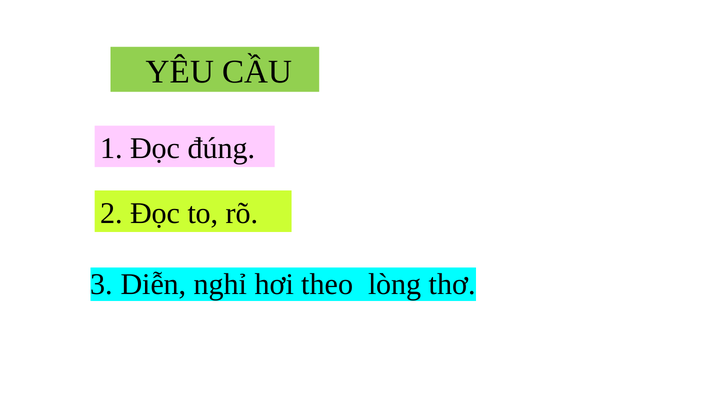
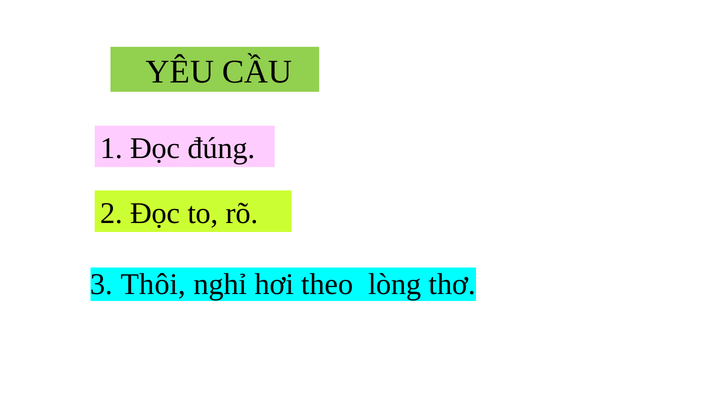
Diễn: Diễn -> Thôi (153, 284)
